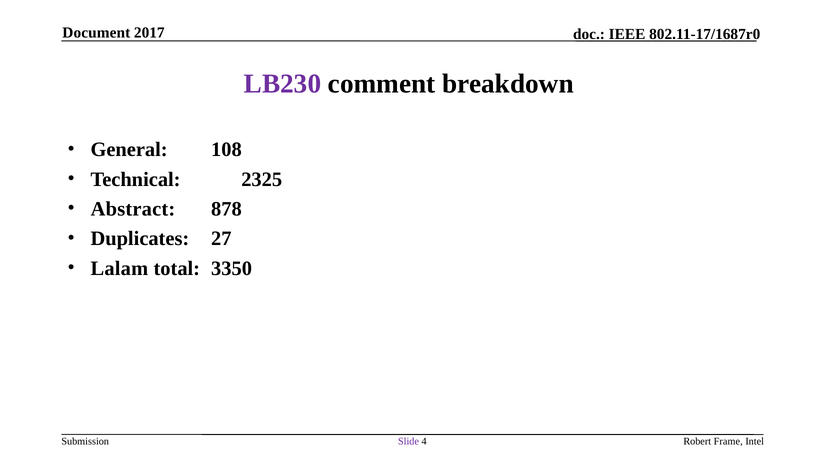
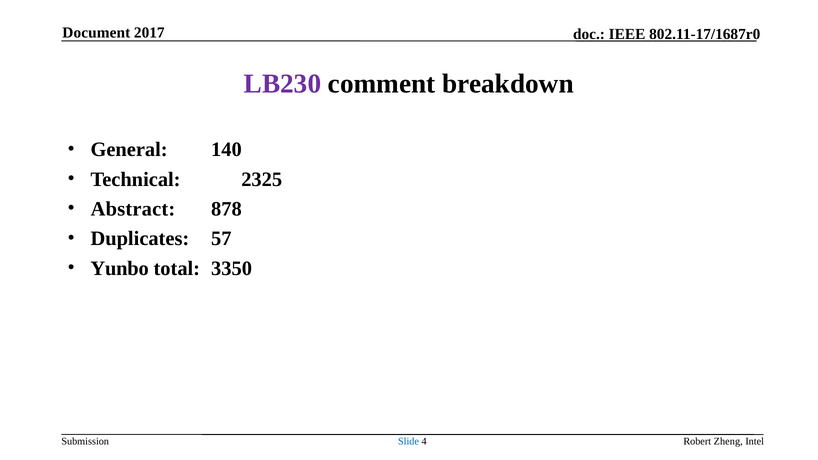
108: 108 -> 140 (226, 150)
27: 27 -> 57 (221, 239)
Lalam: Lalam -> Yunbo (120, 268)
Slide colour: purple -> blue (409, 441)
Frame: Frame -> Zheng (728, 441)
